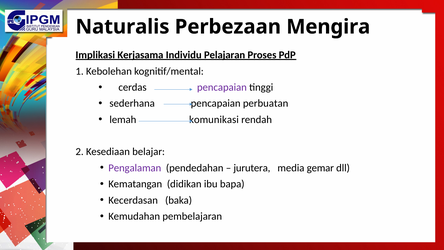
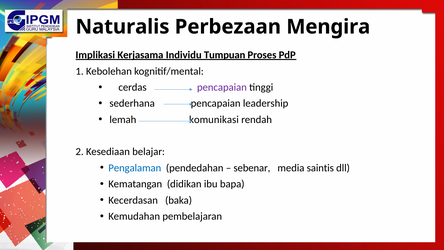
Pelajaran: Pelajaran -> Tumpuan (225, 55)
perbuatan: perbuatan -> leadership (266, 103)
Pengalaman colour: purple -> blue (135, 168)
jurutera: jurutera -> sebenar (252, 168)
gemar: gemar -> saintis (320, 168)
